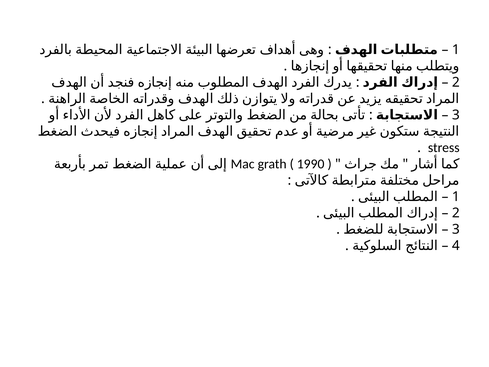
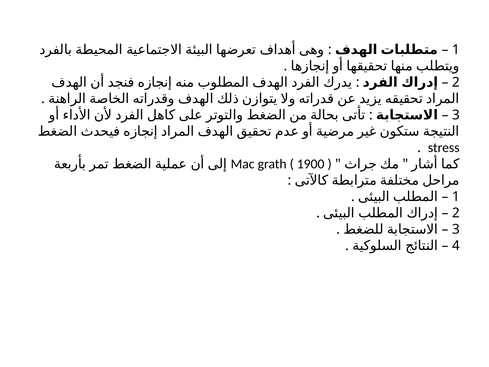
1990: 1990 -> 1900 (311, 164)
